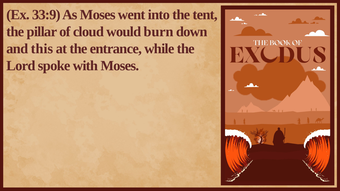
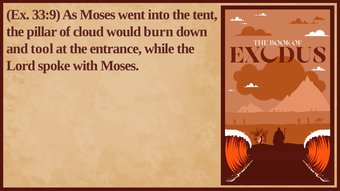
this: this -> tool (42, 49)
